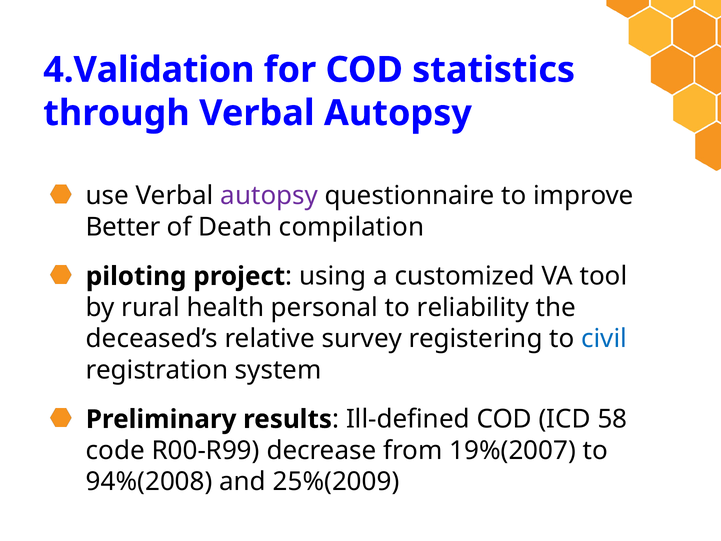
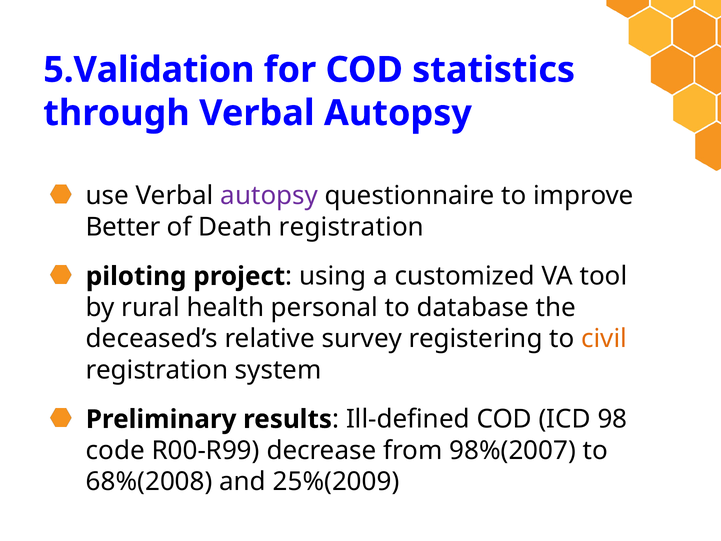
4.Validation: 4.Validation -> 5.Validation (149, 70)
Death compilation: compilation -> registration (351, 227)
reliability: reliability -> database (473, 307)
civil colour: blue -> orange (604, 339)
58: 58 -> 98 (612, 419)
19%(2007: 19%(2007 -> 98%(2007 (513, 450)
94%(2008: 94%(2008 -> 68%(2008 (149, 482)
